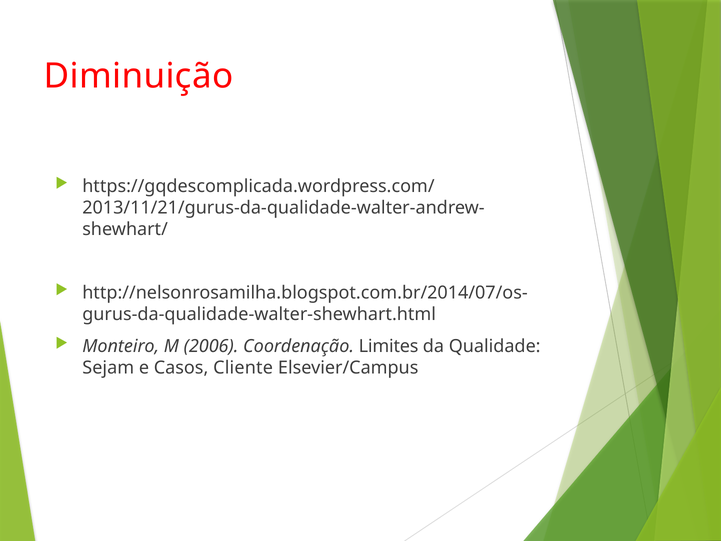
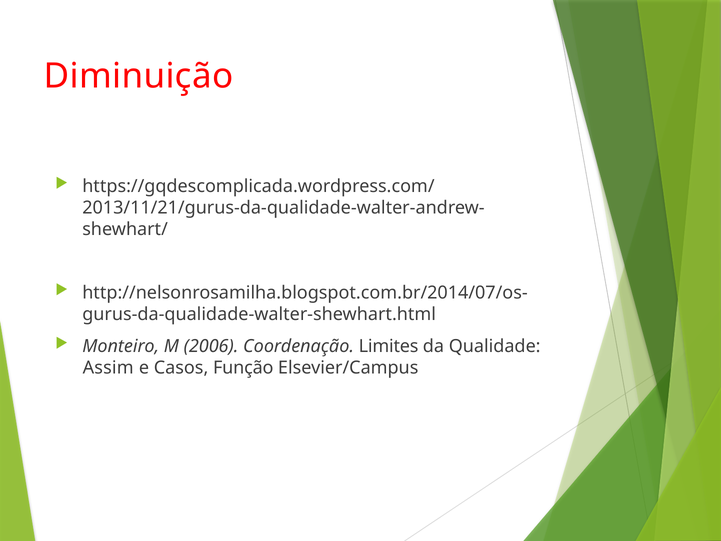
Sejam: Sejam -> Assim (108, 368)
Cliente: Cliente -> Função (243, 368)
